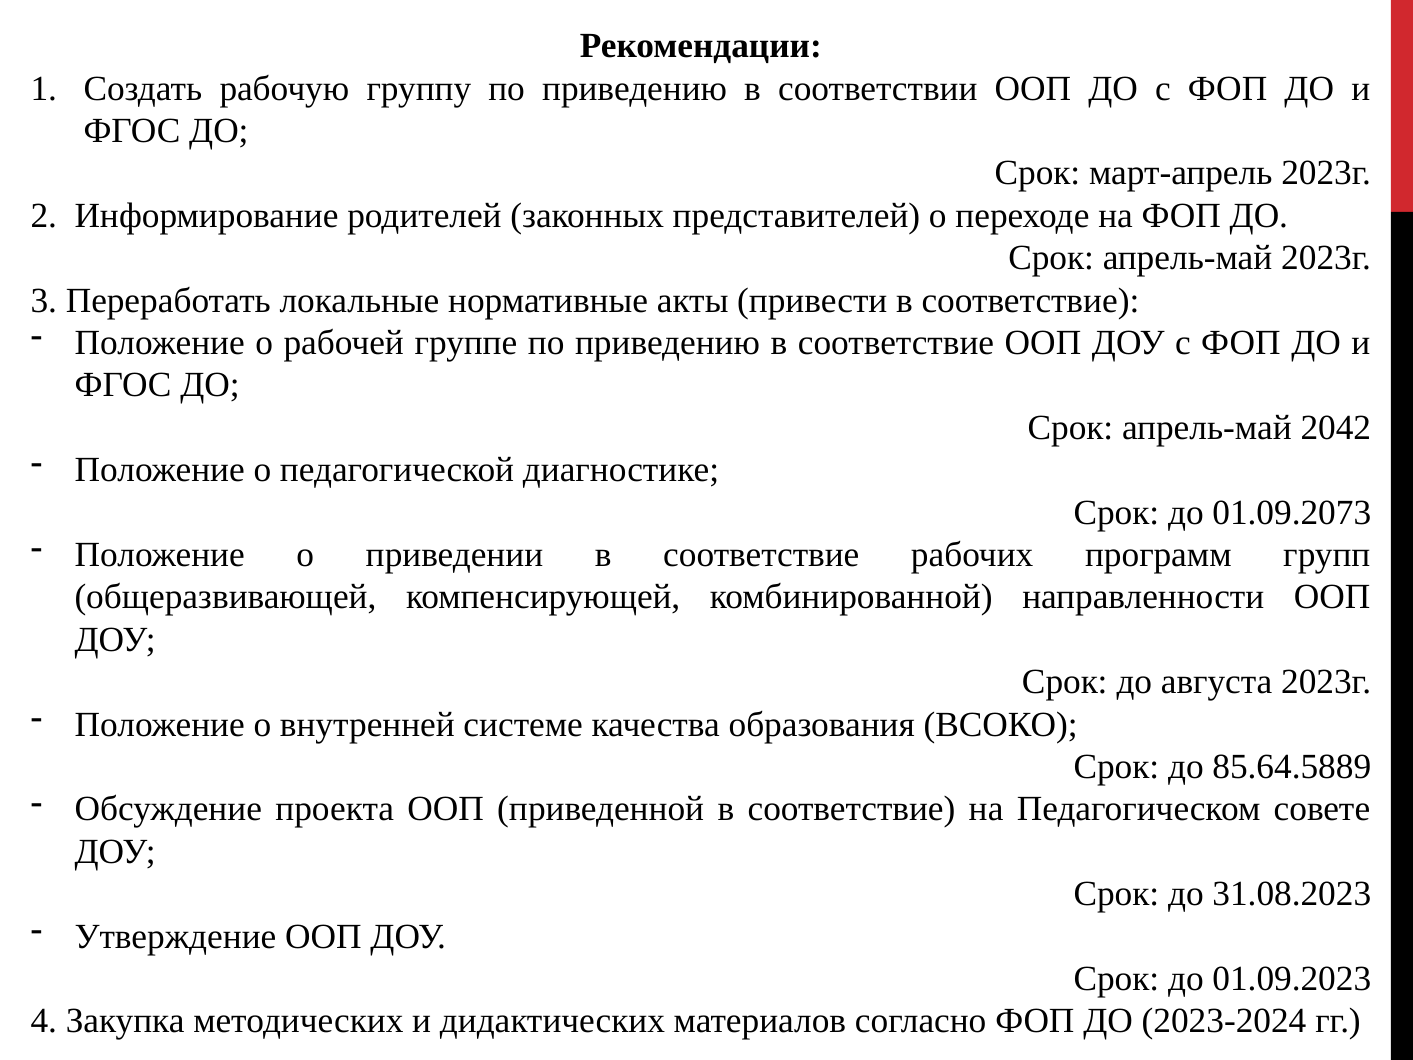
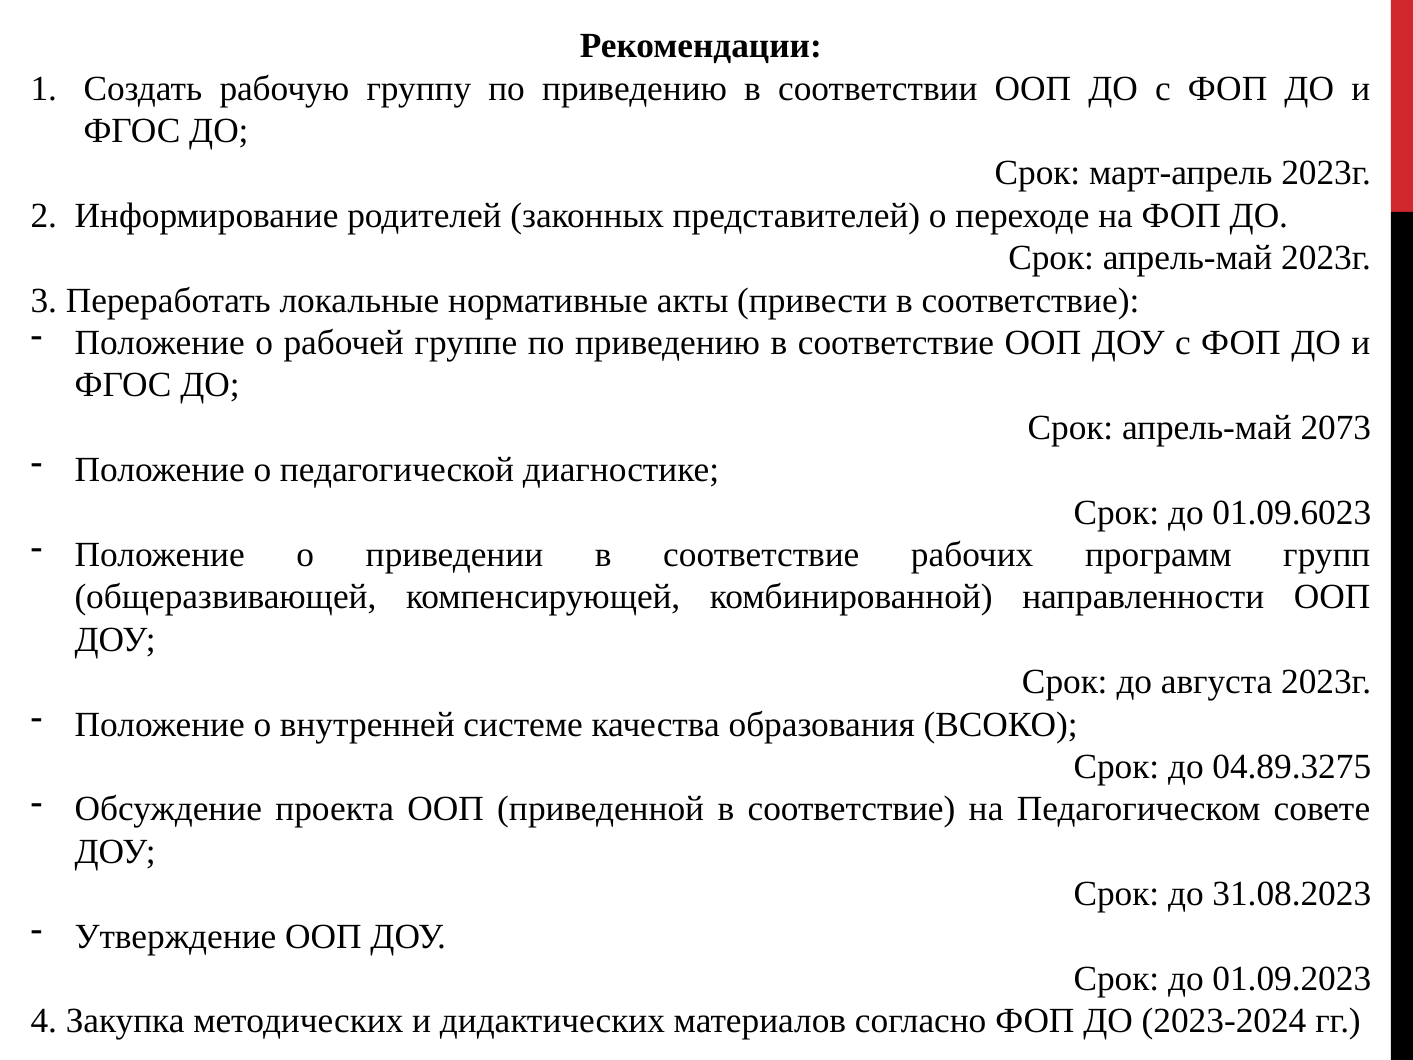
2042: 2042 -> 2073 (1336, 427)
01.09.2073: 01.09.2073 -> 01.09.6023 (1292, 512)
85.64.5889: 85.64.5889 -> 04.89.3275 (1292, 767)
